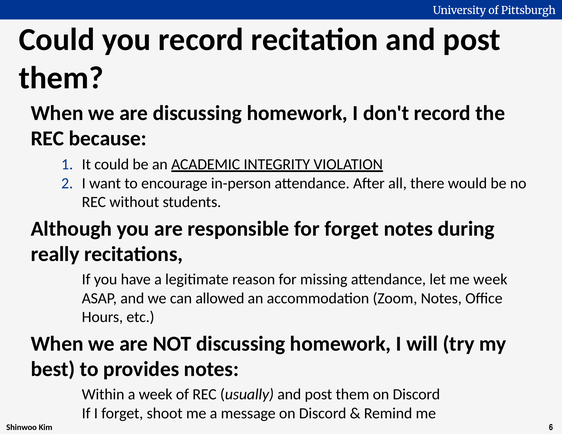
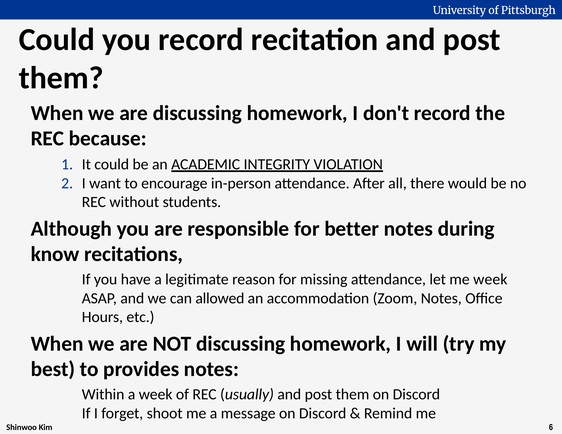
for forget: forget -> better (352, 229)
really: really -> know (55, 254)
